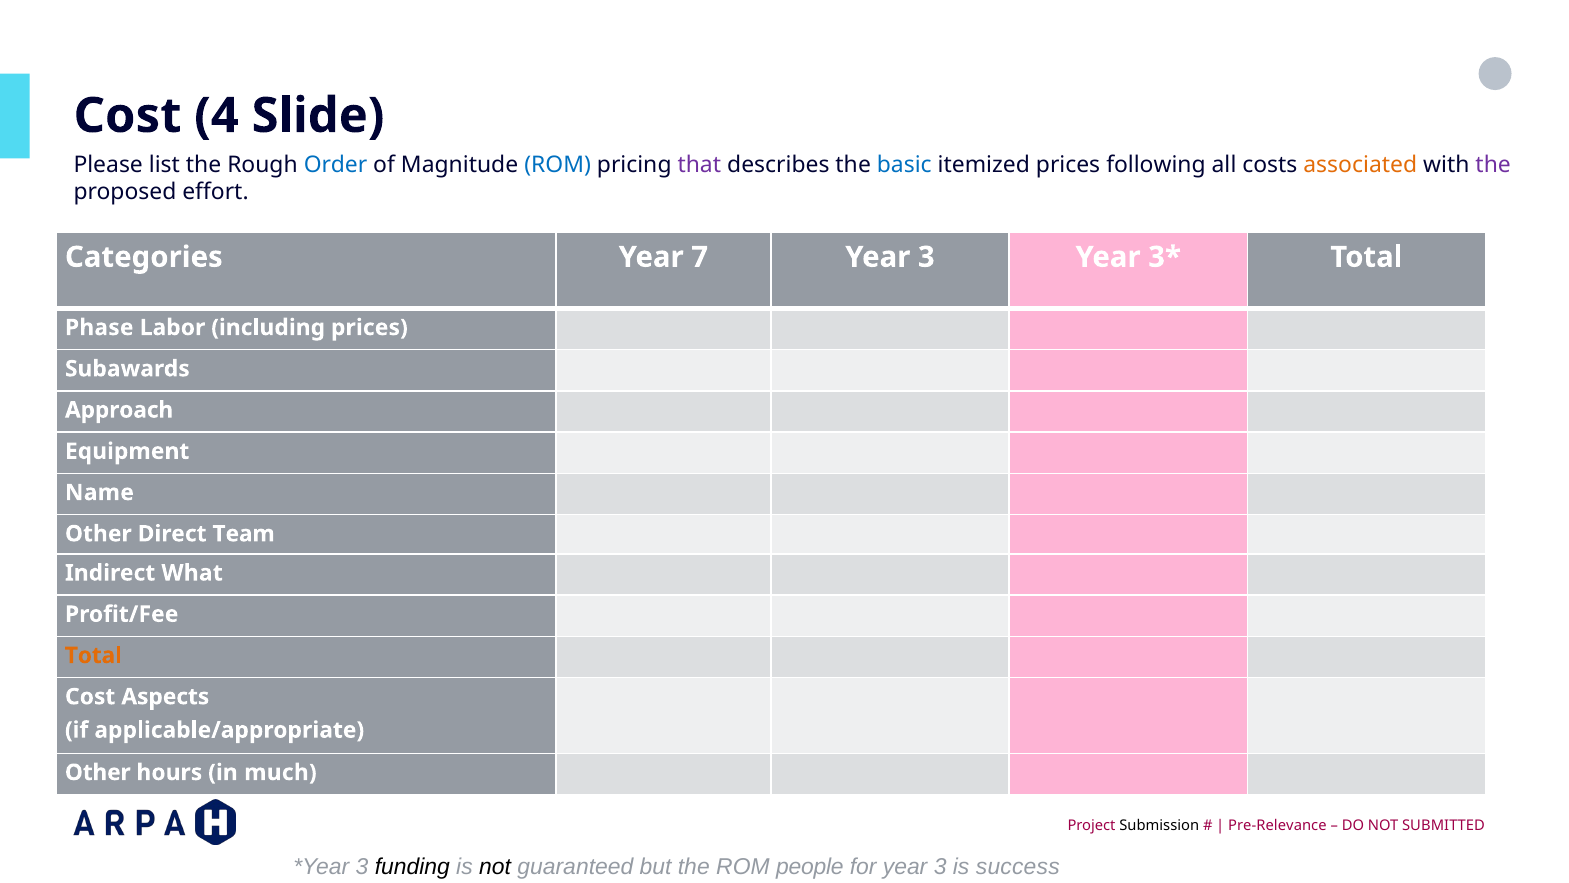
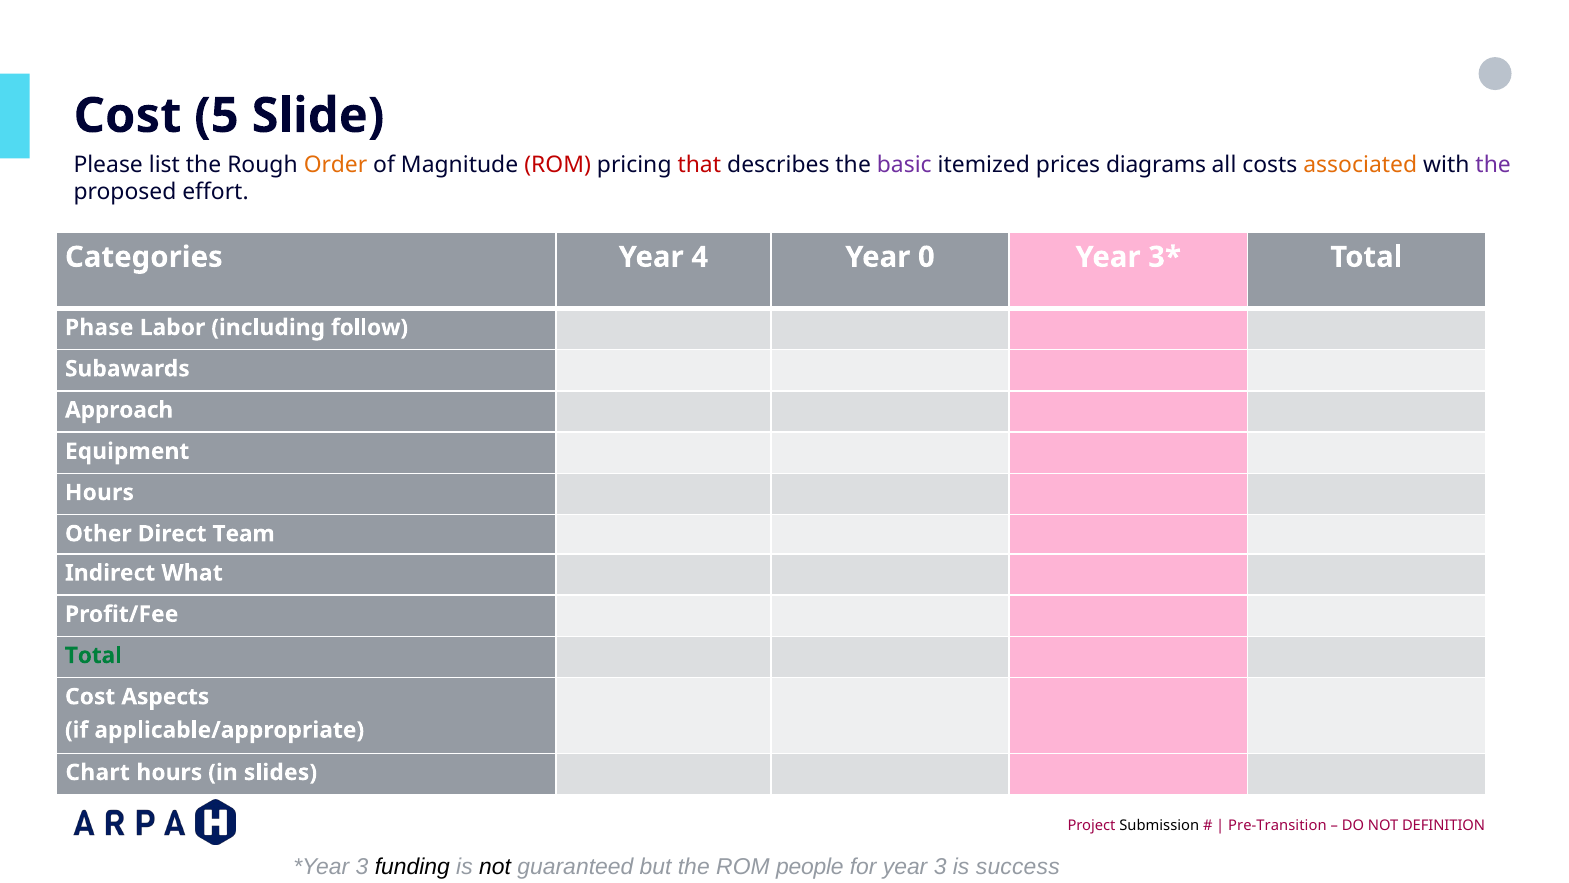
4: 4 -> 5 (216, 116)
Order colour: blue -> orange (336, 165)
ROM colour: blue -> red (558, 165)
that colour: purple -> red (699, 165)
basic colour: blue -> purple (904, 165)
following: following -> diagrams (1156, 165)
7: 7 -> 4 (700, 257)
3: 3 -> 0 (926, 257)
including prices: prices -> follow (370, 327)
Name: Name -> Hours (99, 492)
Total colour: orange -> green (93, 655)
Other: Other -> Chart (98, 772)
much: much -> slides (280, 772)
Pre-Relevance: Pre-Relevance -> Pre-Transition (1277, 825)
SUBMITTED: SUBMITTED -> DEFINITION (1444, 825)
